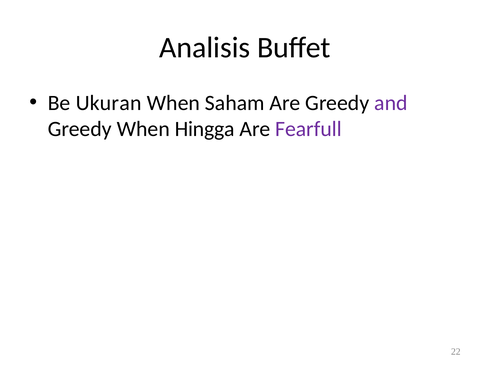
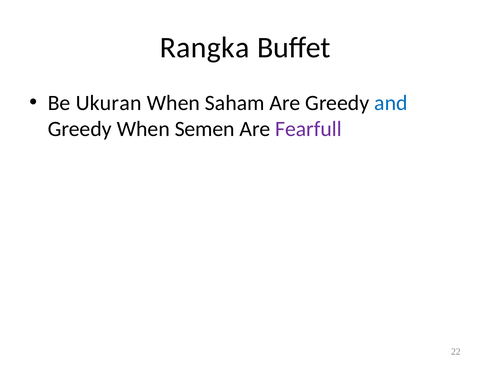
Analisis: Analisis -> Rangka (205, 47)
and colour: purple -> blue (391, 103)
Hingga: Hingga -> Semen (205, 129)
